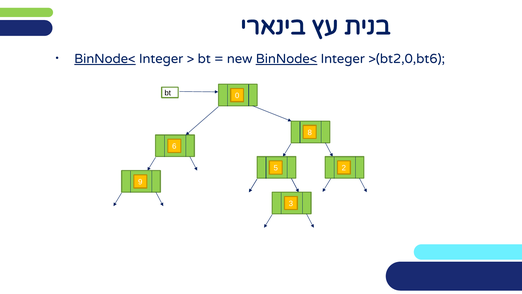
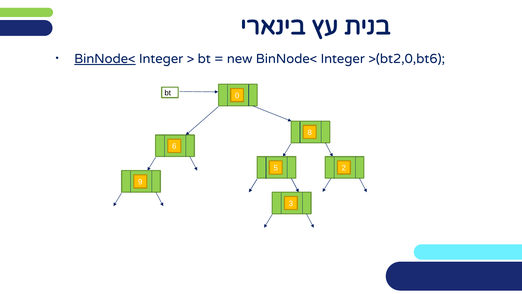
BinNode< underline: present -> none (287, 59)
